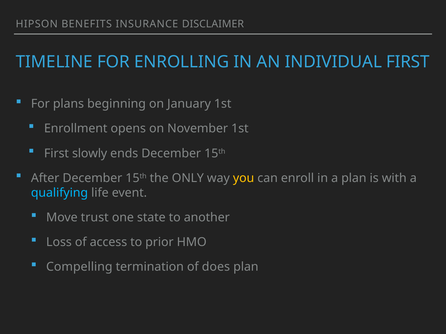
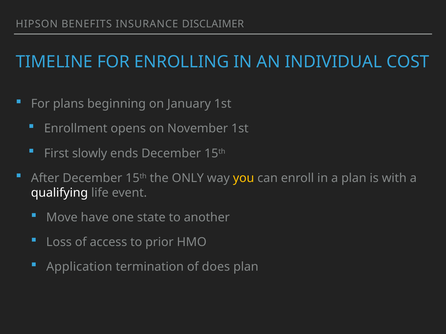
INDIVIDUAL FIRST: FIRST -> COST (408, 62)
qualifying colour: light blue -> white (59, 193)
trust: trust -> have (95, 218)
Compelling: Compelling -> Application (79, 267)
